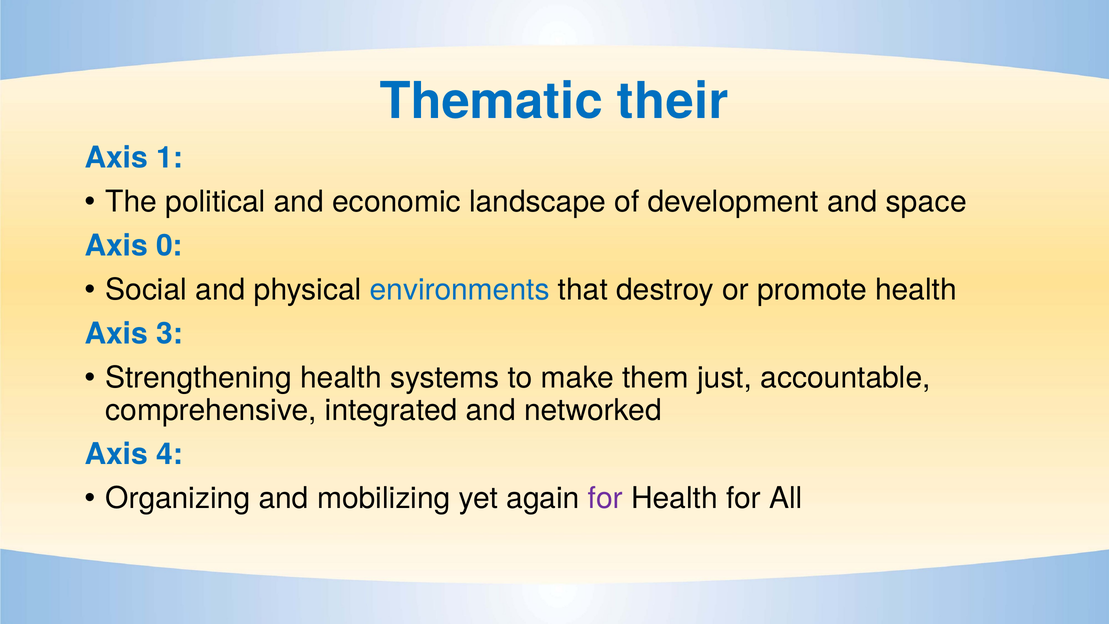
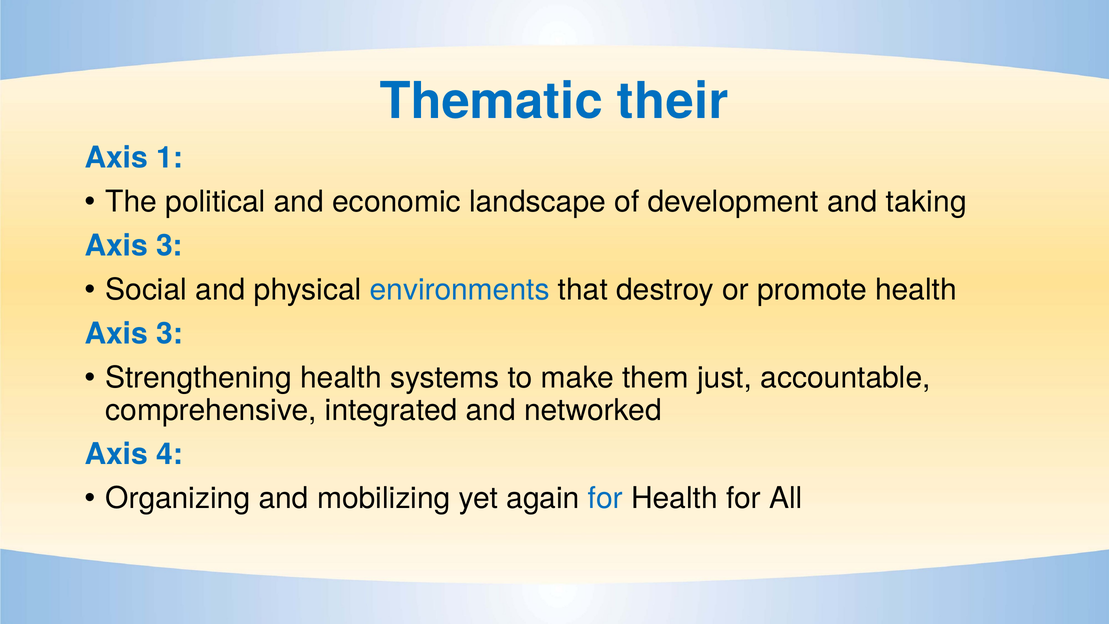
space: space -> taking (926, 202)
0: 0 -> 3 (170, 246)
for colour: purple -> blue (605, 498)
